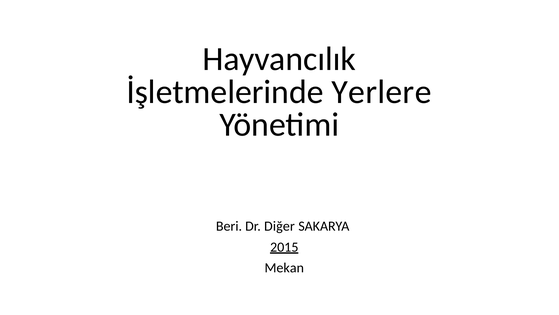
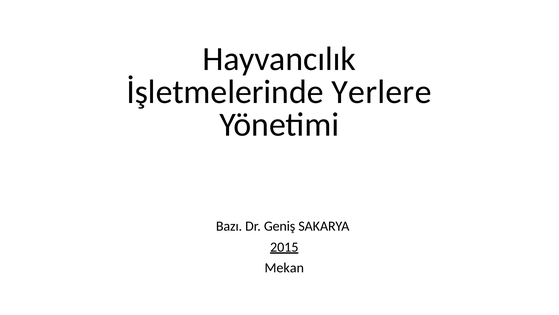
Beri: Beri -> Bazı (229, 226)
Diğer: Diğer -> Geniş (280, 226)
